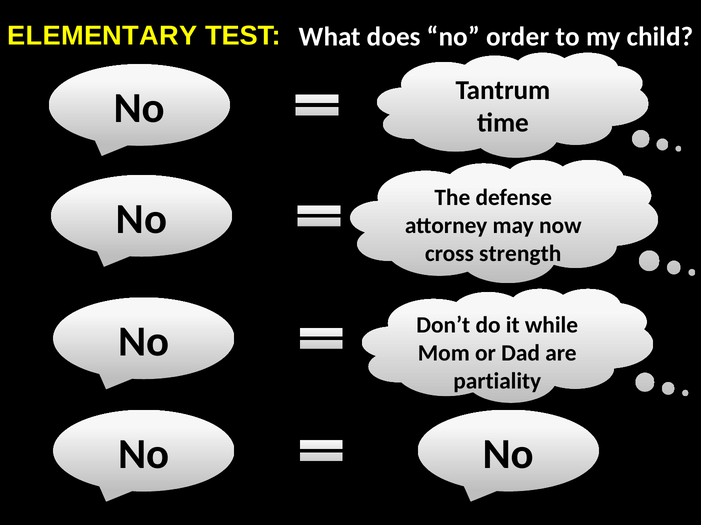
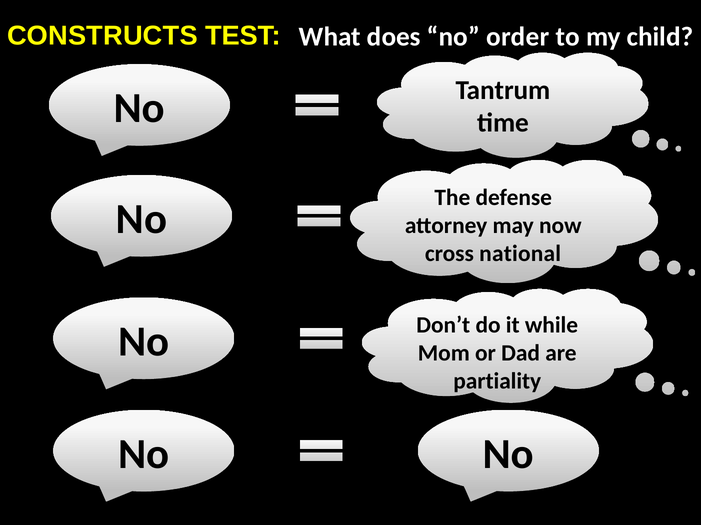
ELEMENTARY: ELEMENTARY -> CONSTRUCTS (102, 36)
strength: strength -> national (520, 254)
